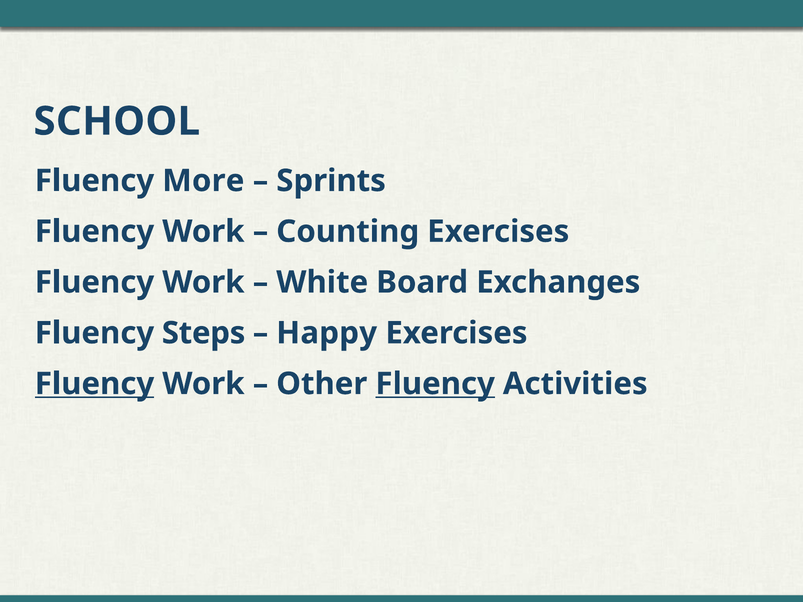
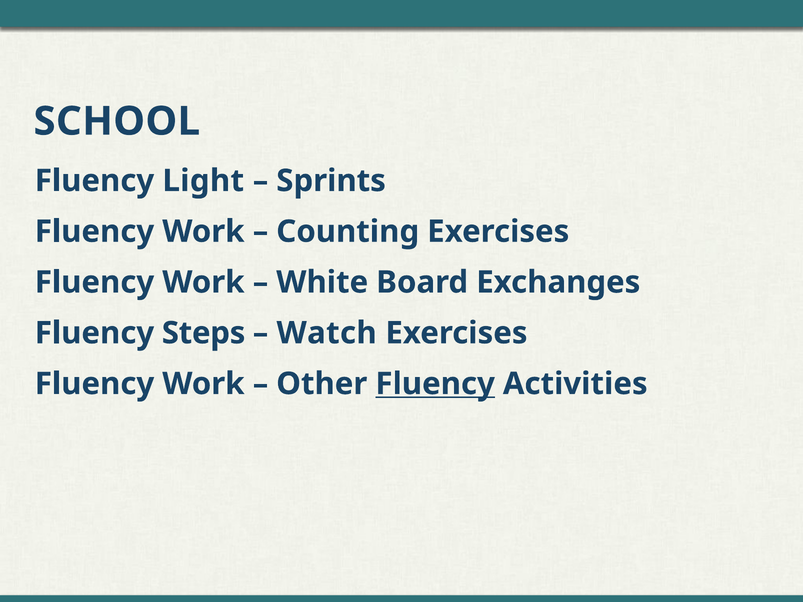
More: More -> Light (203, 181)
Happy: Happy -> Watch (327, 333)
Fluency underline: present -> none (95, 384)
